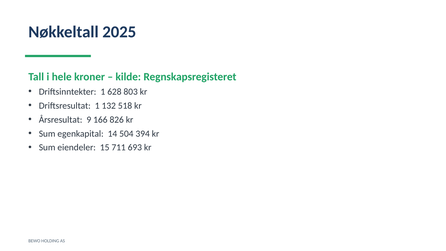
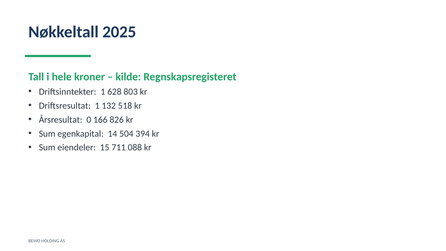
9: 9 -> 0 (89, 120)
693: 693 -> 088 (135, 147)
